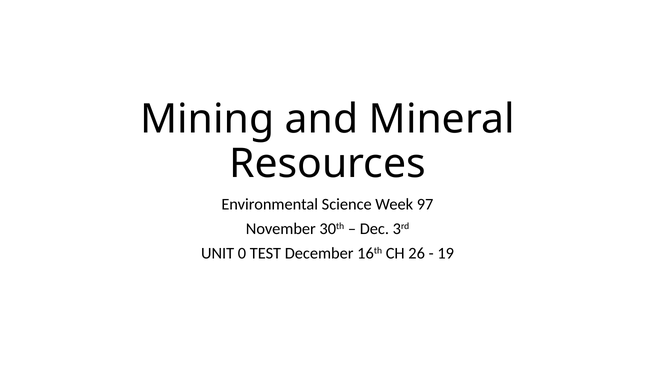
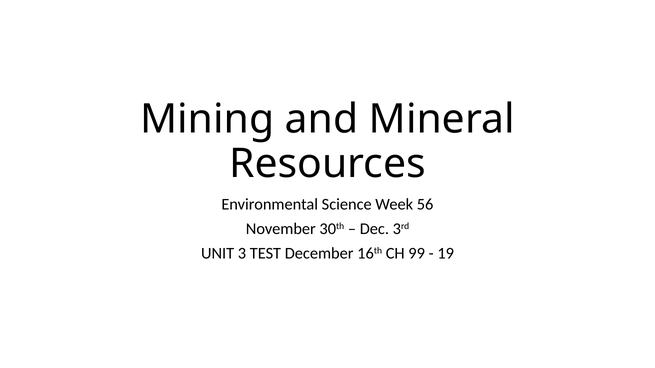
97: 97 -> 56 (425, 205)
0: 0 -> 3 (242, 254)
26: 26 -> 99 (417, 254)
